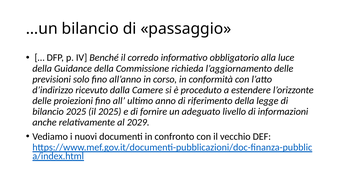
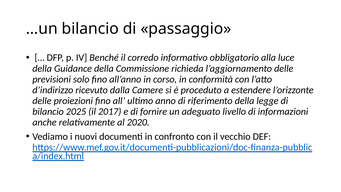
il 2025: 2025 -> 2017 (110, 111)
2029: 2029 -> 2020 (138, 122)
